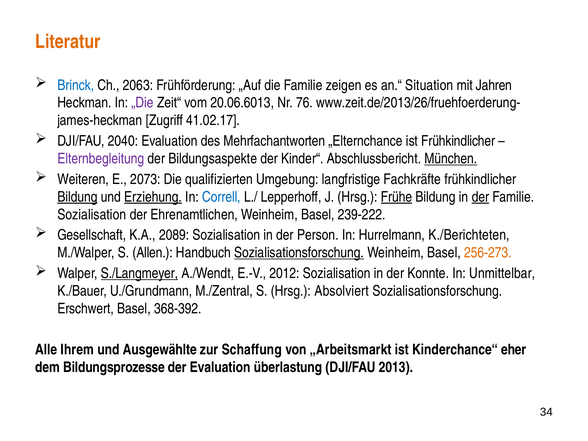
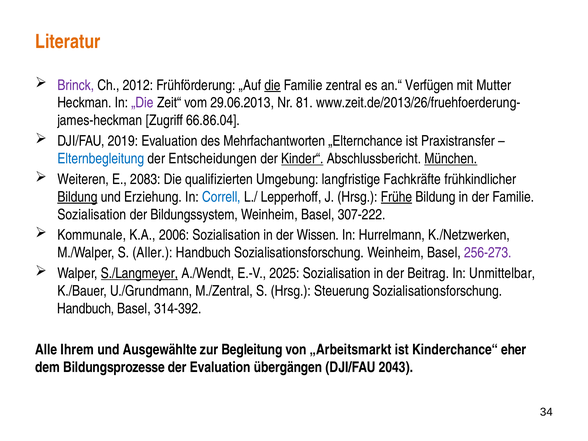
Brinck colour: blue -> purple (76, 85)
2063: 2063 -> 2012 (138, 85)
die underline: none -> present (273, 85)
zeigen: zeigen -> zentral (344, 85)
Situation: Situation -> Verfügen (429, 85)
Jahren: Jahren -> Mutter (494, 85)
20.06.6013: 20.06.6013 -> 29.06.2013 (242, 103)
76: 76 -> 81 (304, 103)
41.02.17: 41.02.17 -> 66.86.04 (213, 120)
2040: 2040 -> 2019 (123, 141)
ist Frühkindlicher: Frühkindlicher -> Praxistransfer (458, 141)
Elternbegleitung colour: purple -> blue (101, 159)
Bildungsaspekte: Bildungsaspekte -> Entscheidungen (213, 159)
Kinder“ underline: none -> present (302, 159)
2073: 2073 -> 2083 (145, 179)
Erziehung underline: present -> none (153, 197)
der underline: present -> none (480, 197)
Ehrenamtlichen: Ehrenamtlichen -> Bildungssystem (194, 215)
239-222: 239-222 -> 307-222 (362, 215)
Gesellschaft: Gesellschaft -> Kommunale (92, 235)
2089: 2089 -> 2006 (174, 235)
Person: Person -> Wissen (318, 235)
K./Berichteten: K./Berichteten -> K./Netzwerken (469, 235)
Allen: Allen -> Aller (153, 253)
Sozialisationsforschung underline: present -> none (299, 253)
256-273 colour: orange -> purple (488, 253)
2012: 2012 -> 2025 (284, 273)
Konnte: Konnte -> Beitrag (428, 273)
Absolviert: Absolviert -> Steuerung (342, 291)
Erschwert: Erschwert -> Handbuch (86, 309)
368-392: 368-392 -> 314-392 (178, 309)
Schaffung: Schaffung -> Begleitung (252, 350)
überlastung: überlastung -> übergängen (288, 367)
2013: 2013 -> 2043 (396, 367)
